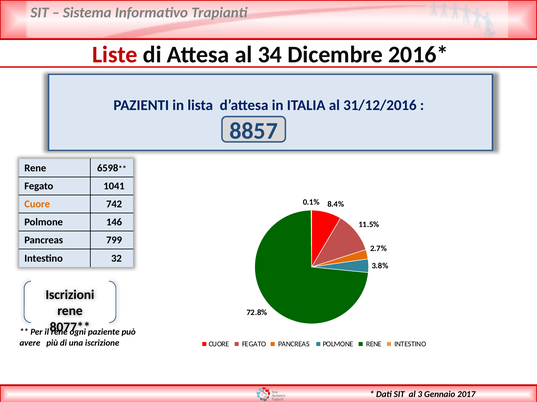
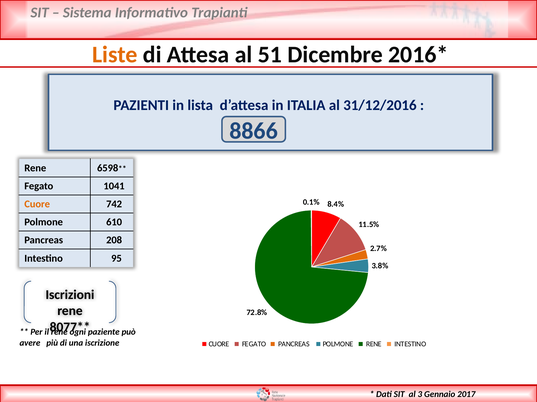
Liste colour: red -> orange (115, 55)
34: 34 -> 51 (270, 55)
8857: 8857 -> 8866 (254, 131)
146: 146 -> 610 (114, 223)
799: 799 -> 208 (114, 241)
32: 32 -> 95 (116, 259)
